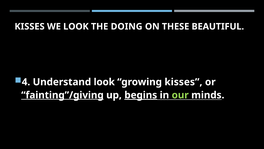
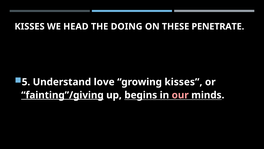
WE LOOK: LOOK -> HEAD (76, 26)
BEAUTIFUL: BEAUTIFUL -> PENETRATE (218, 26)
4: 4 -> 5 (26, 82)
Understand look: look -> love (104, 82)
begins underline: present -> none (141, 95)
our colour: light green -> pink (180, 95)
